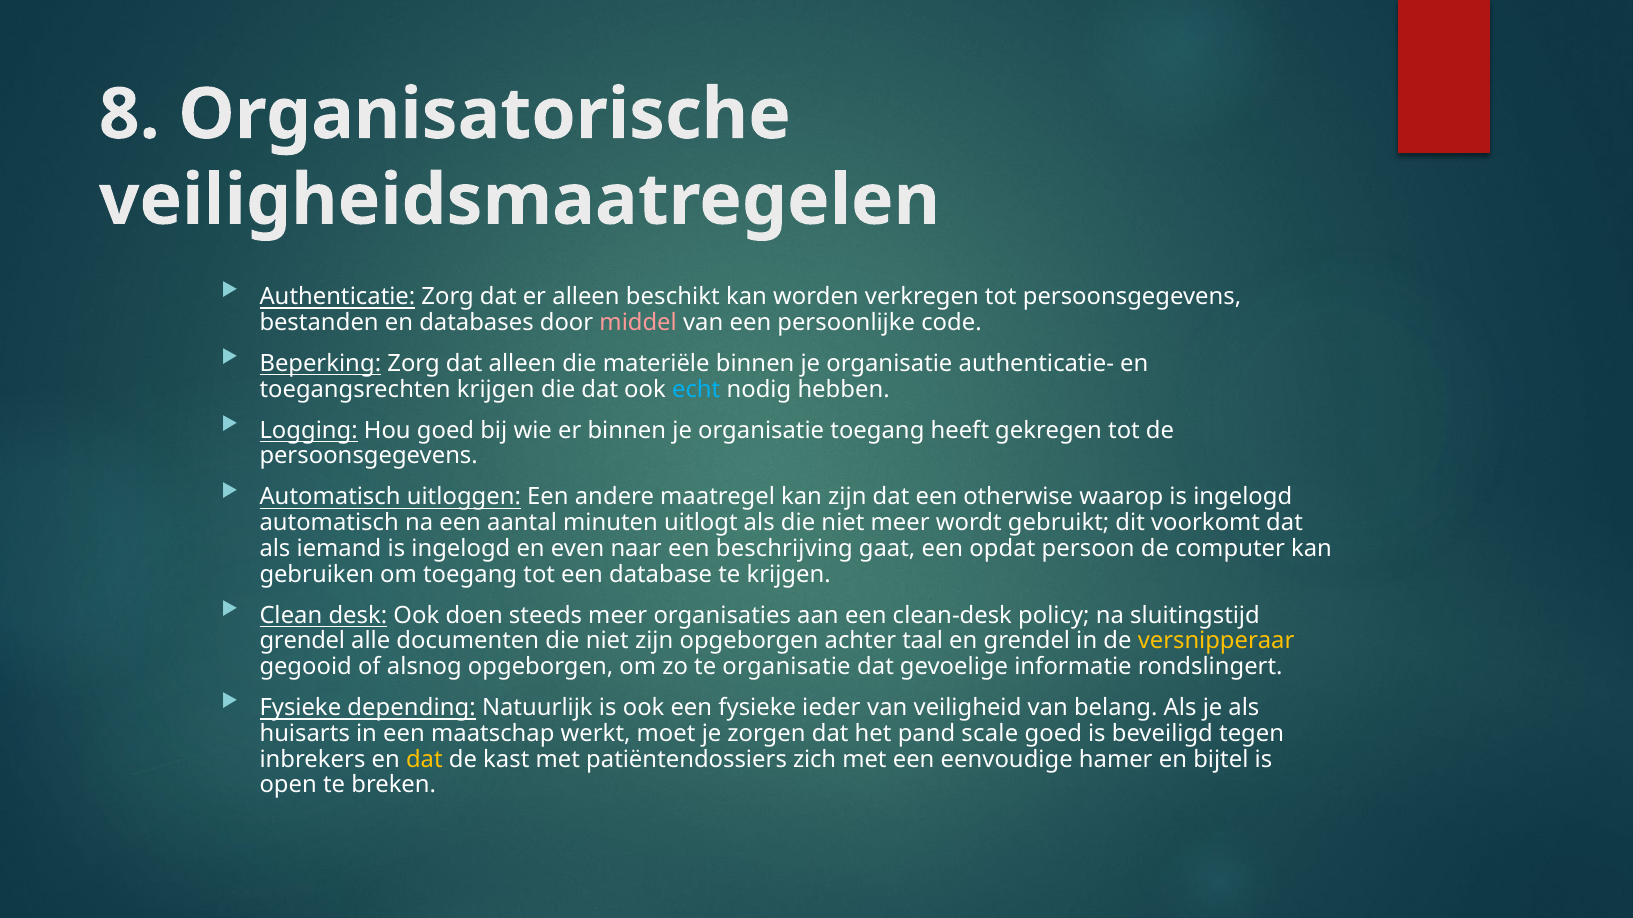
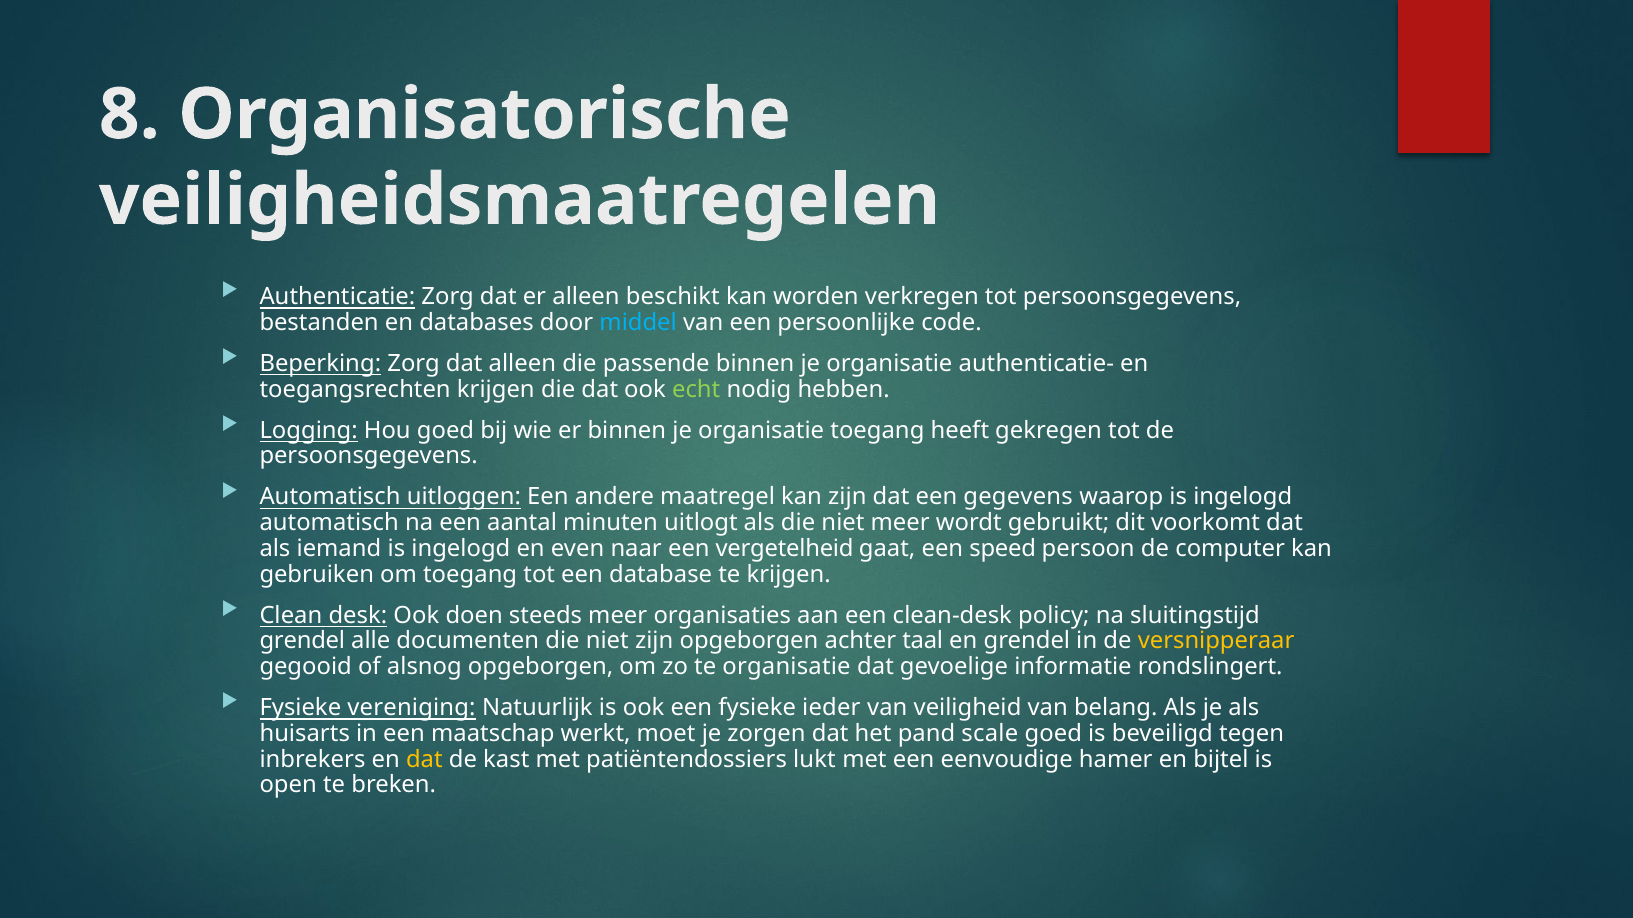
middel colour: pink -> light blue (638, 323)
materiële: materiële -> passende (656, 364)
echt colour: light blue -> light green (696, 390)
otherwise: otherwise -> gegevens (1018, 497)
beschrijving: beschrijving -> vergetelheid (785, 549)
opdat: opdat -> speed (1003, 549)
depending: depending -> vereniging (412, 708)
zich: zich -> lukt (814, 760)
